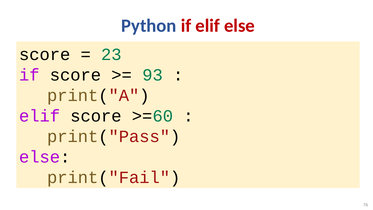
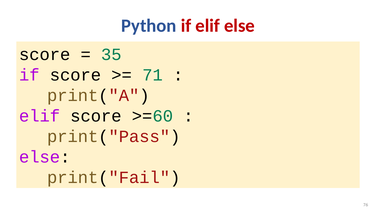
23: 23 -> 35 (111, 54)
93: 93 -> 71 (153, 75)
